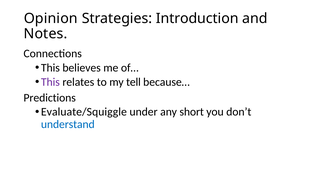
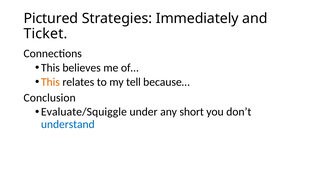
Opinion: Opinion -> Pictured (51, 18)
Introduction: Introduction -> Immediately (197, 18)
Notes: Notes -> Ticket (45, 34)
This colour: purple -> orange (50, 82)
Predictions: Predictions -> Conclusion (50, 98)
